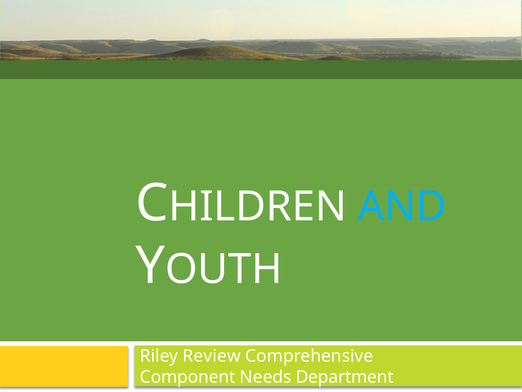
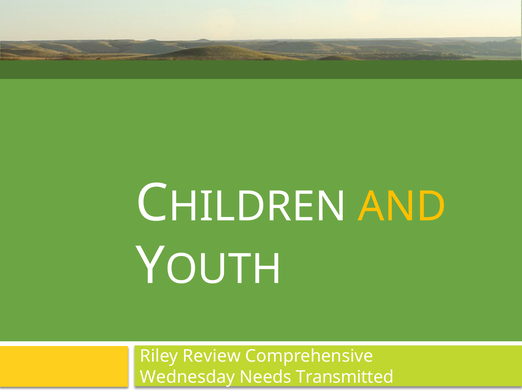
AND colour: light blue -> yellow (402, 206)
Component: Component -> Wednesday (188, 377)
Department: Department -> Transmitted (345, 377)
